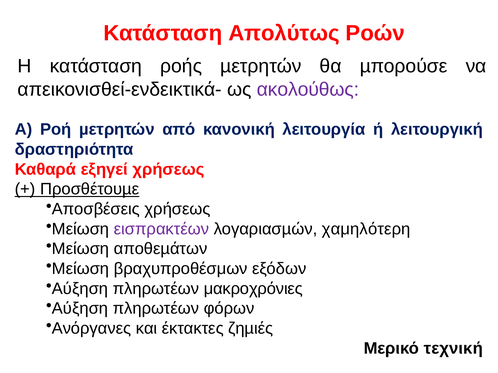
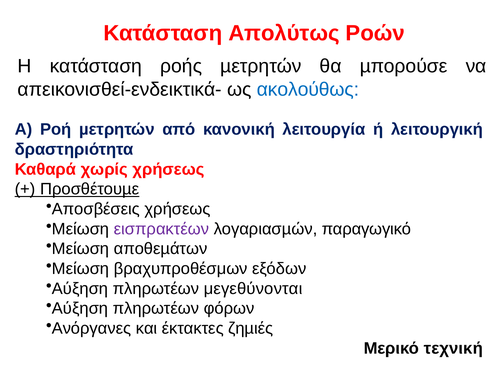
ακολούθως colour: purple -> blue (308, 90)
εξηγεί: εξηγεί -> χωρίς (104, 169)
χαμηλότερη: χαμηλότερη -> παραγωγικό (366, 229)
μακροχρόνιες: μακροχρόνιες -> μεγεθύνονται (253, 289)
